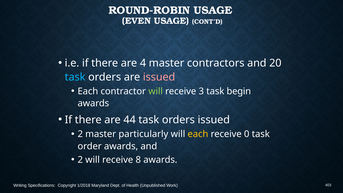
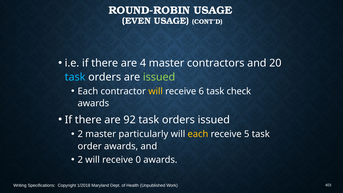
issued colour: pink -> light green (159, 77)
will colour: light green -> yellow (156, 91)
3: 3 -> 6 (201, 91)
begin: begin -> check (239, 91)
44: 44 -> 92 (130, 120)
0: 0 -> 5 (247, 134)
8: 8 -> 0 (138, 160)
